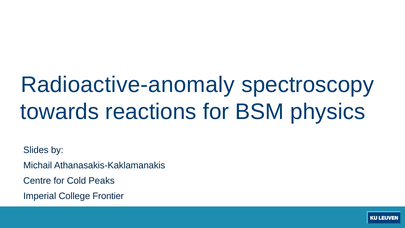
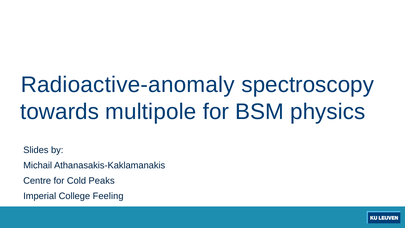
reactions: reactions -> multipole (151, 112)
Frontier: Frontier -> Feeling (108, 196)
